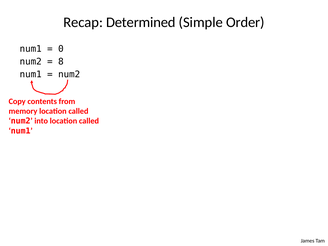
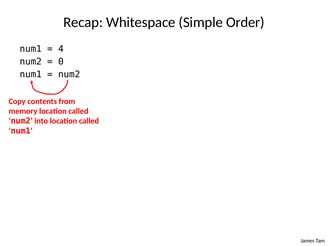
Determined: Determined -> Whitespace (141, 22)
0: 0 -> 4 (61, 49)
8: 8 -> 0 (61, 62)
